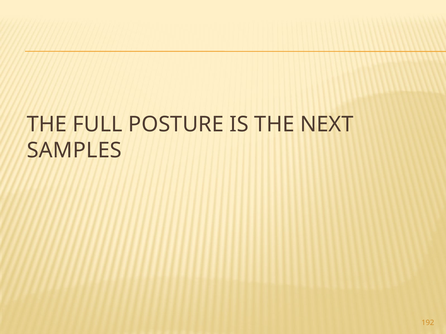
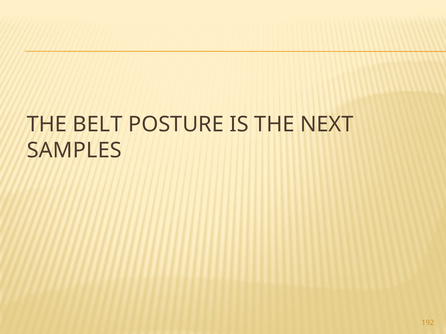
FULL: FULL -> BELT (97, 124)
